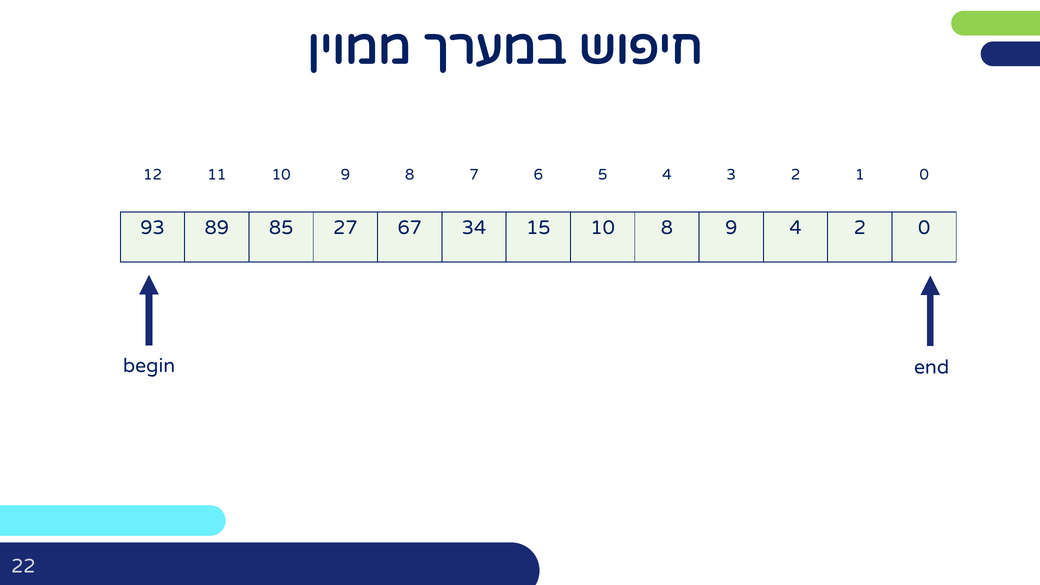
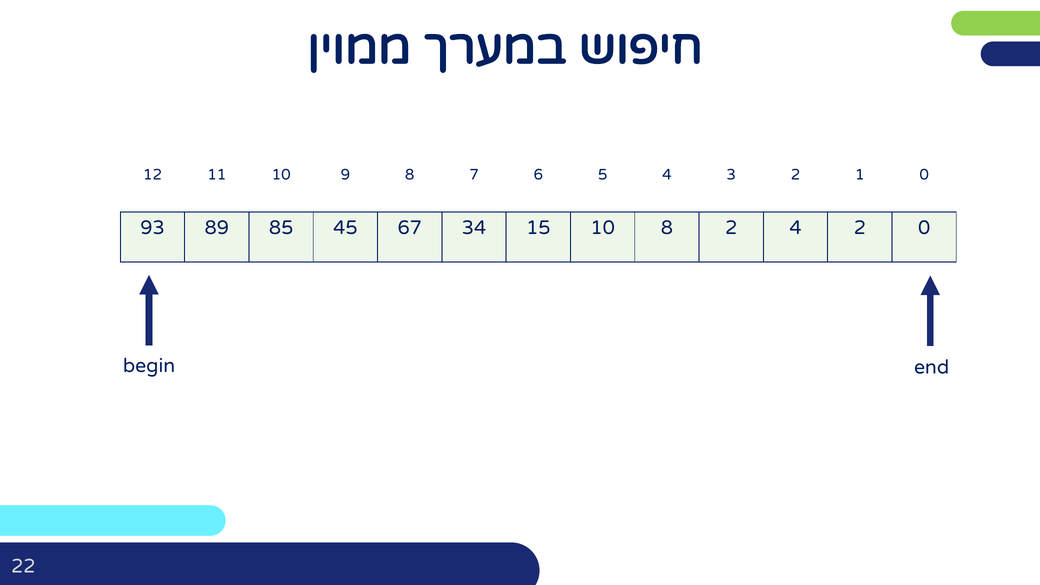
27: 27 -> 45 (345, 228)
8 9: 9 -> 2 (731, 228)
